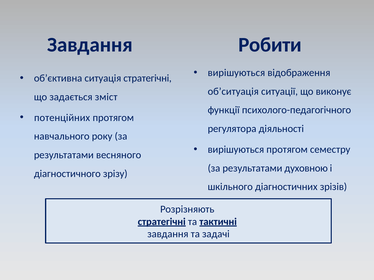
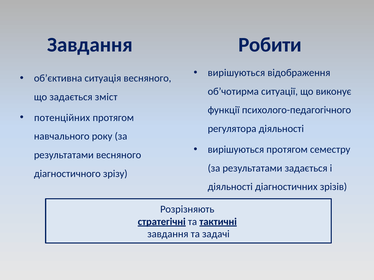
ситуація стратегічні: стратегічні -> весняного (147, 78)
об’ситуація: об’ситуація -> об’чотирма (233, 92)
результатами духовною: духовною -> задається (306, 168)
шкільного: шкільного -> діяльності (230, 187)
